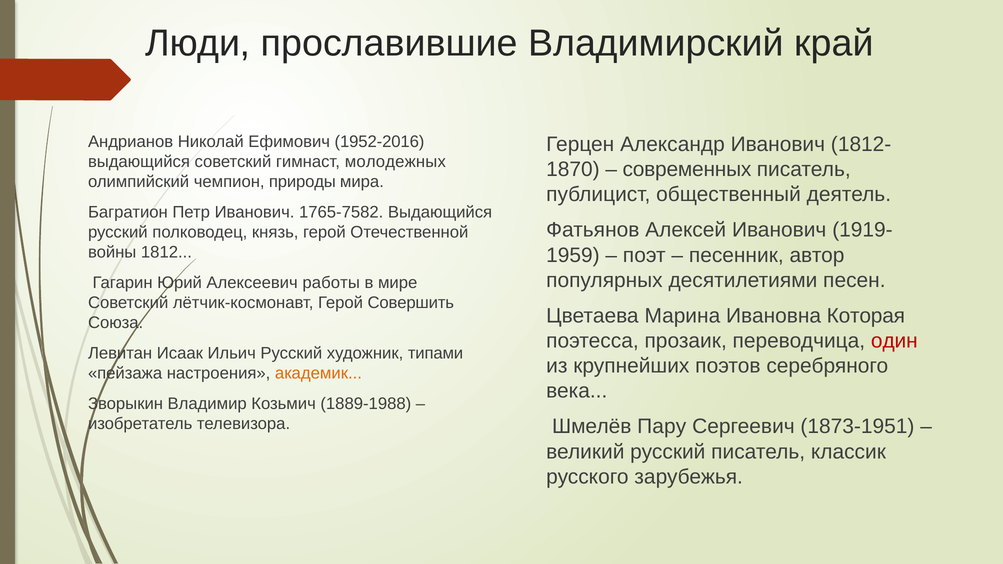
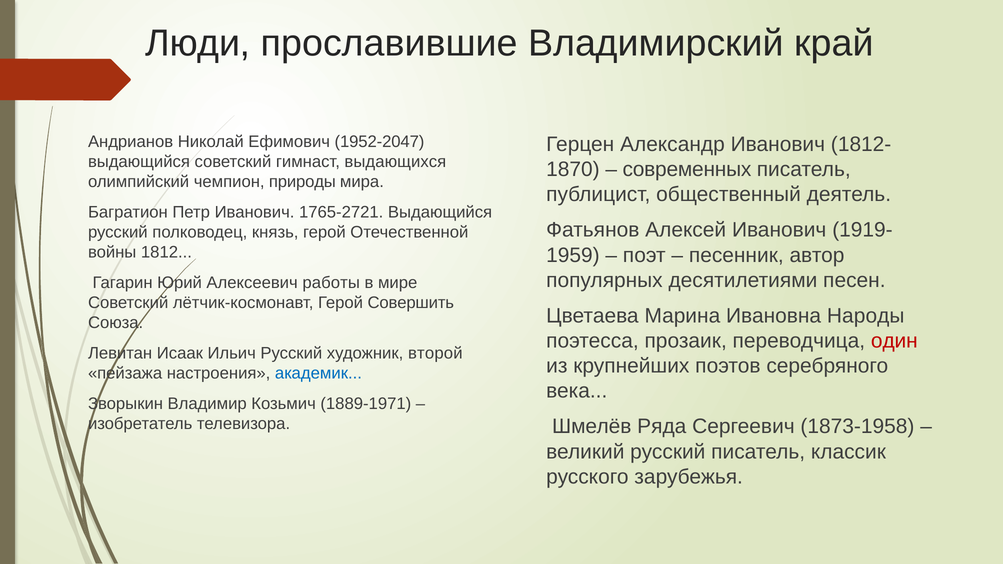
1952-2016: 1952-2016 -> 1952-2047 (379, 142)
молодежных: молодежных -> выдающихся (395, 162)
1765-7582: 1765-7582 -> 1765-2721 (341, 212)
Которая: Которая -> Народы (866, 316)
типами: типами -> второй (435, 353)
академик colour: orange -> blue (318, 374)
1889-1988: 1889-1988 -> 1889-1971 (366, 404)
Пару: Пару -> Ряда (662, 427)
1873-1951: 1873-1951 -> 1873-1958 (857, 427)
